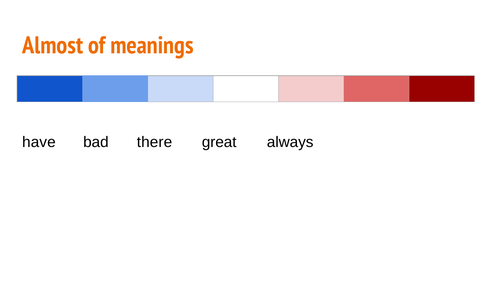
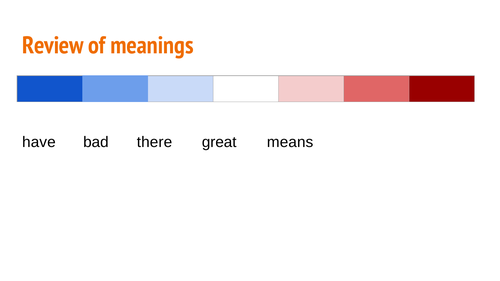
Almost: Almost -> Review (53, 46)
always: always -> means (290, 142)
